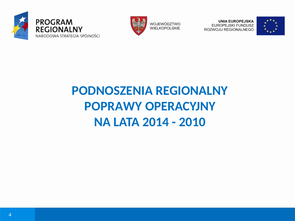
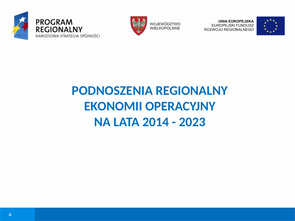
POPRAWY: POPRAWY -> EKONOMII (113, 106)
2010: 2010 -> 2023 (192, 122)
